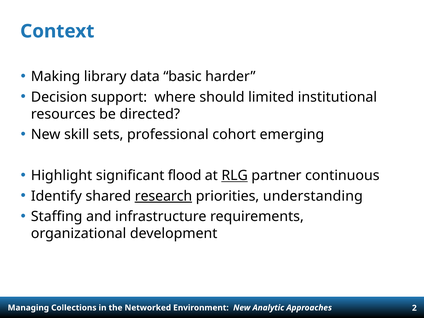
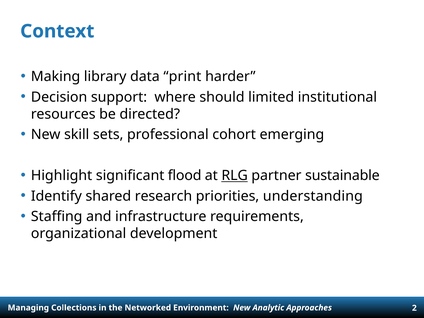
basic: basic -> print (182, 77)
continuous: continuous -> sustainable (342, 176)
research underline: present -> none (164, 196)
